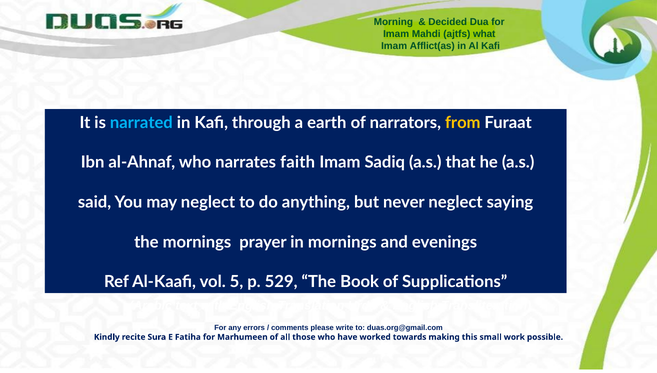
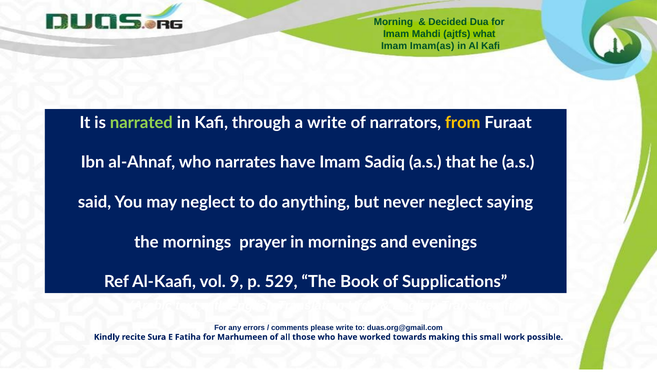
Afflict(as: Afflict(as -> Imam(as (432, 46)
narrated colour: light blue -> light green (141, 123)
a earth: earth -> write (327, 123)
narrates faith: faith -> have (298, 163)
5: 5 -> 9 (237, 282)
